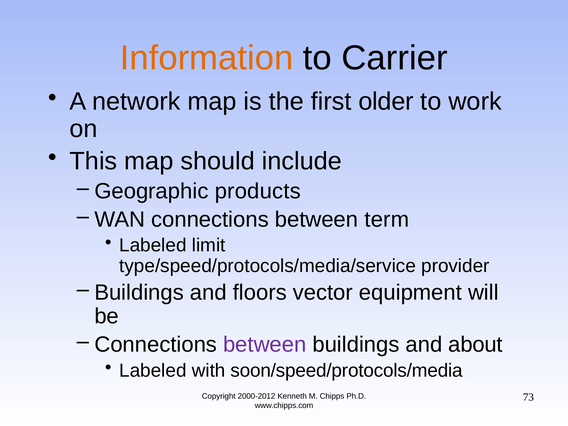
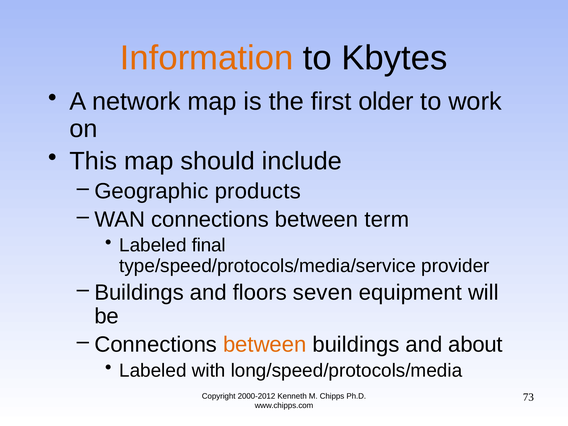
Carrier: Carrier -> Kbytes (395, 58)
limit: limit -> final (209, 245)
vector: vector -> seven (323, 292)
between colour: purple -> orange (265, 345)
soon/speed/protocols/media: soon/speed/protocols/media -> long/speed/protocols/media (346, 371)
